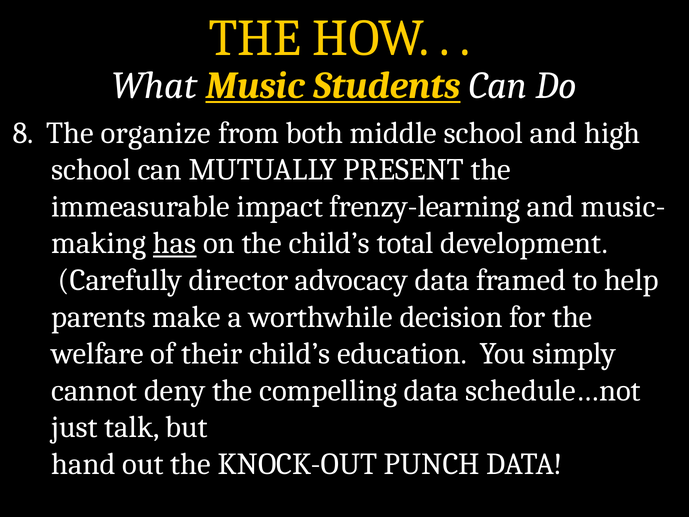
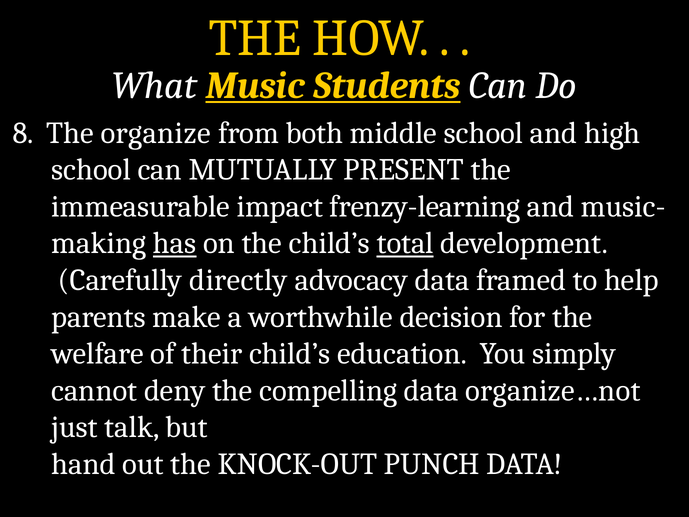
total underline: none -> present (405, 243)
director: director -> directly (238, 280)
schedule…not: schedule…not -> organize…not (553, 390)
